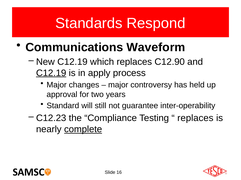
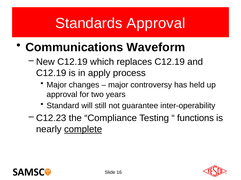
Standards Respond: Respond -> Approval (156, 23)
replaces C12.90: C12.90 -> C12.19 (170, 62)
C12.19 underline: present -> none (51, 73)
replaces: replaces -> functions (195, 118)
